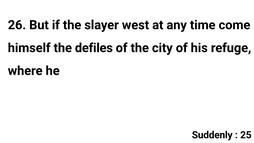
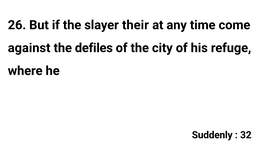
west: west -> their (135, 25)
himself: himself -> against (29, 48)
25: 25 -> 32 (246, 135)
